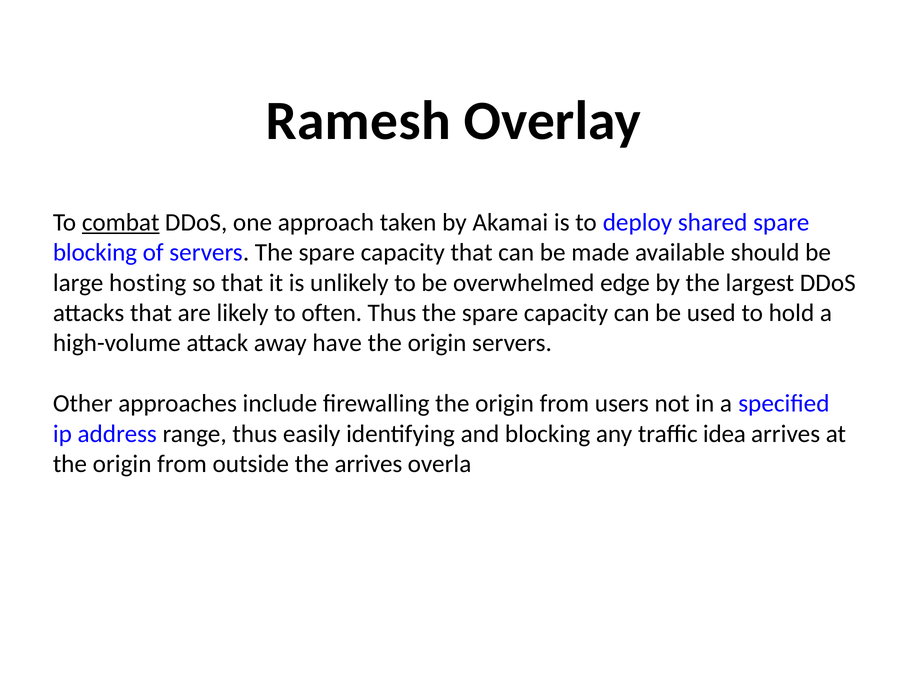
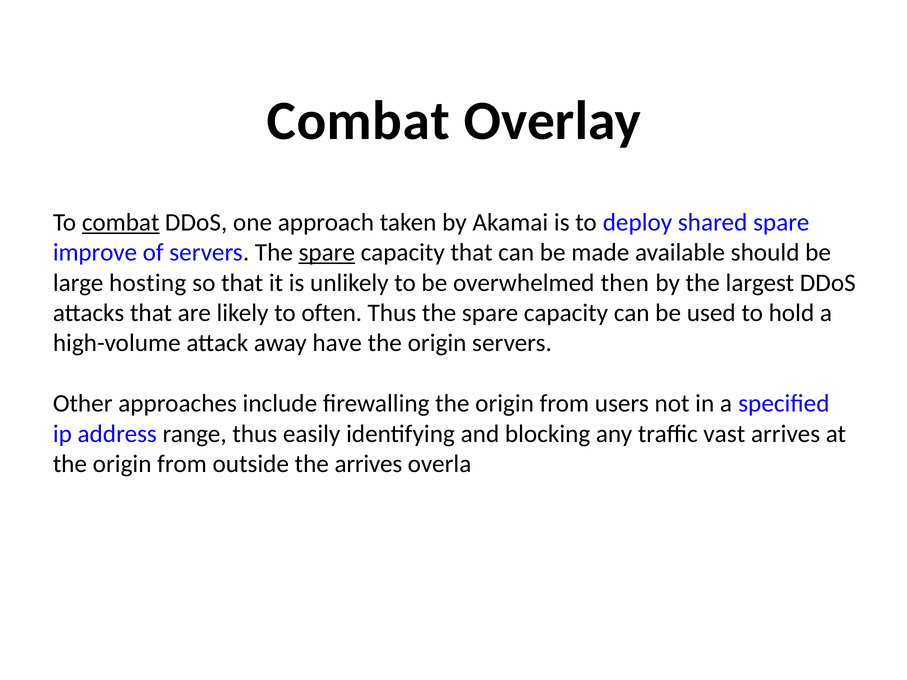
Ramesh: Ramesh -> Combat (358, 121)
blocking: blocking -> improve (95, 253)
spare underline: none -> present (327, 253)
edge: edge -> then (625, 283)
idea: idea -> vast (724, 434)
